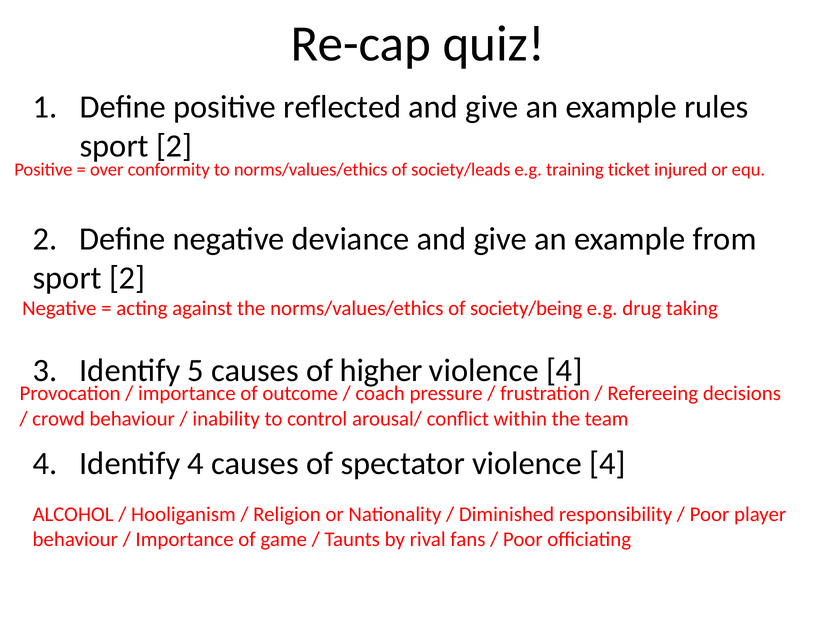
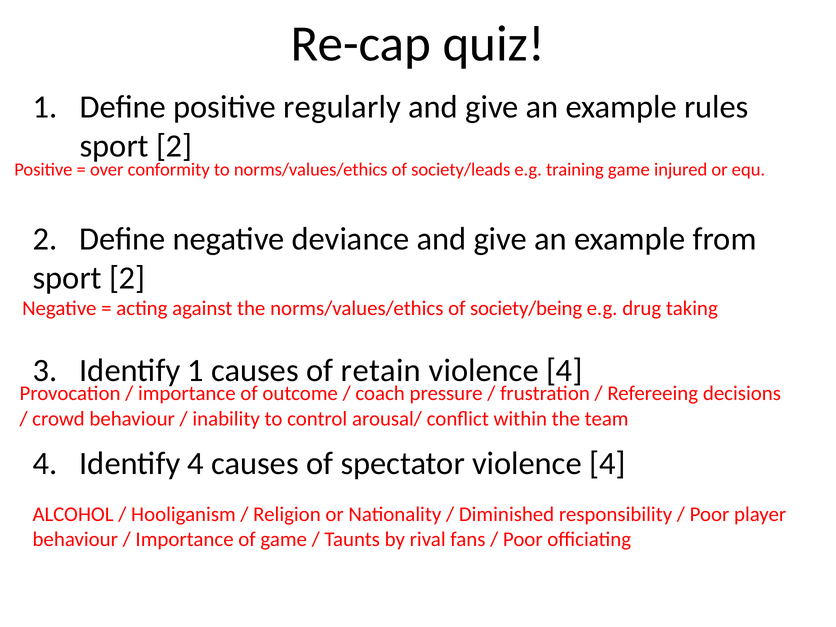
reflected: reflected -> regularly (342, 107)
training ticket: ticket -> game (629, 170)
Identify 5: 5 -> 1 (196, 371)
higher: higher -> retain (381, 371)
